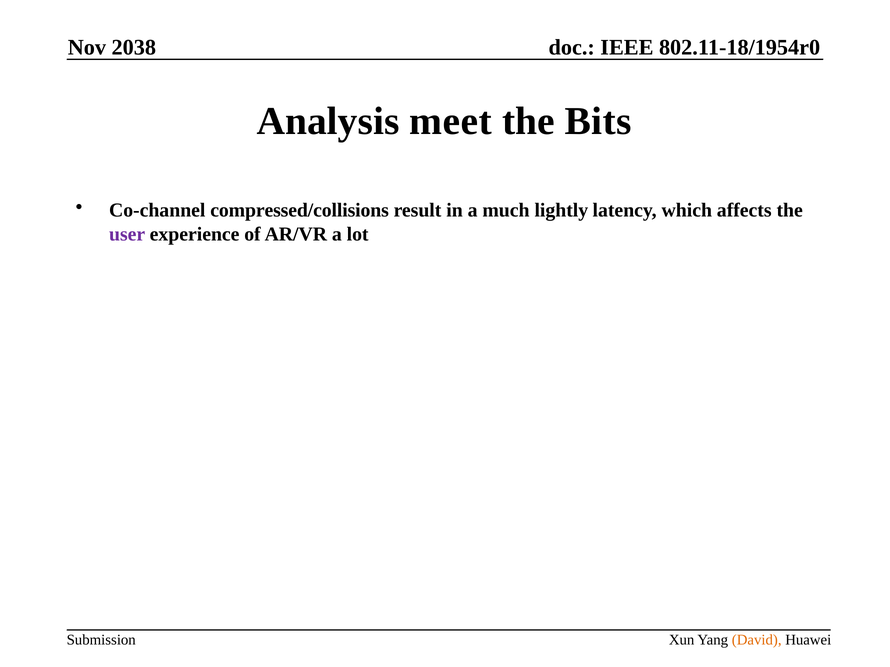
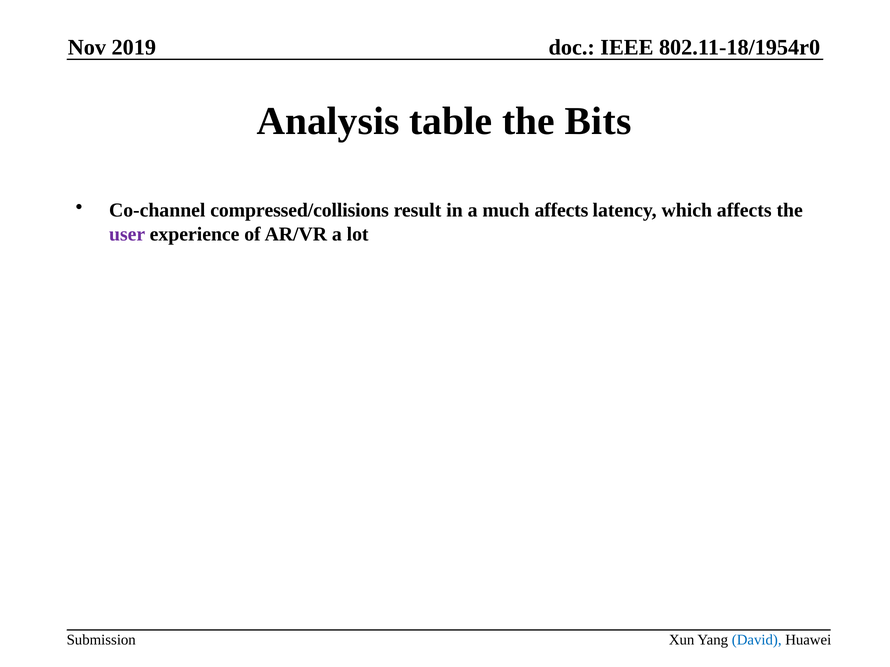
2038: 2038 -> 2019 (134, 47)
meet: meet -> table (451, 121)
much lightly: lightly -> affects (561, 211)
David colour: orange -> blue (757, 640)
